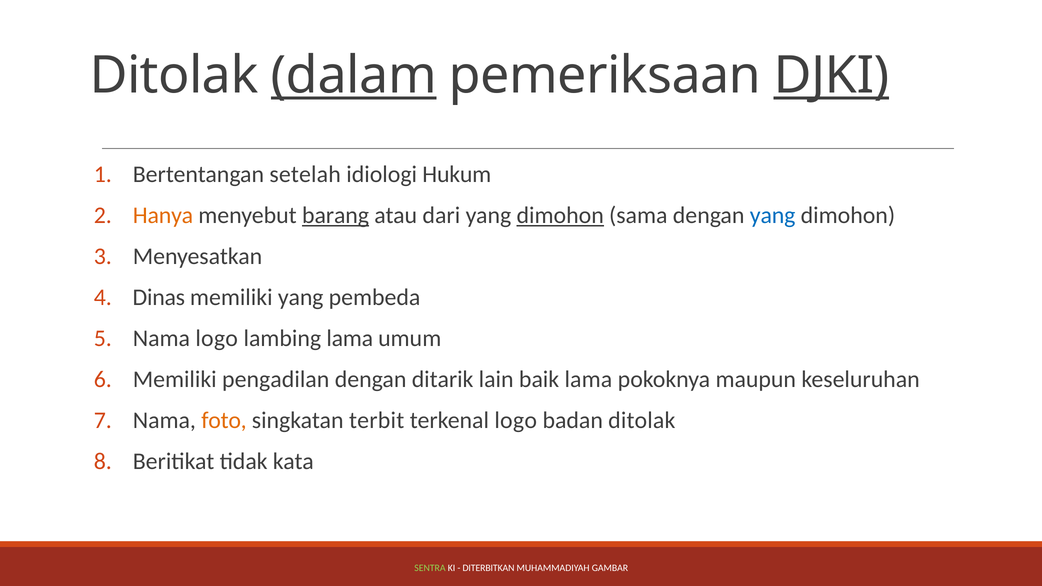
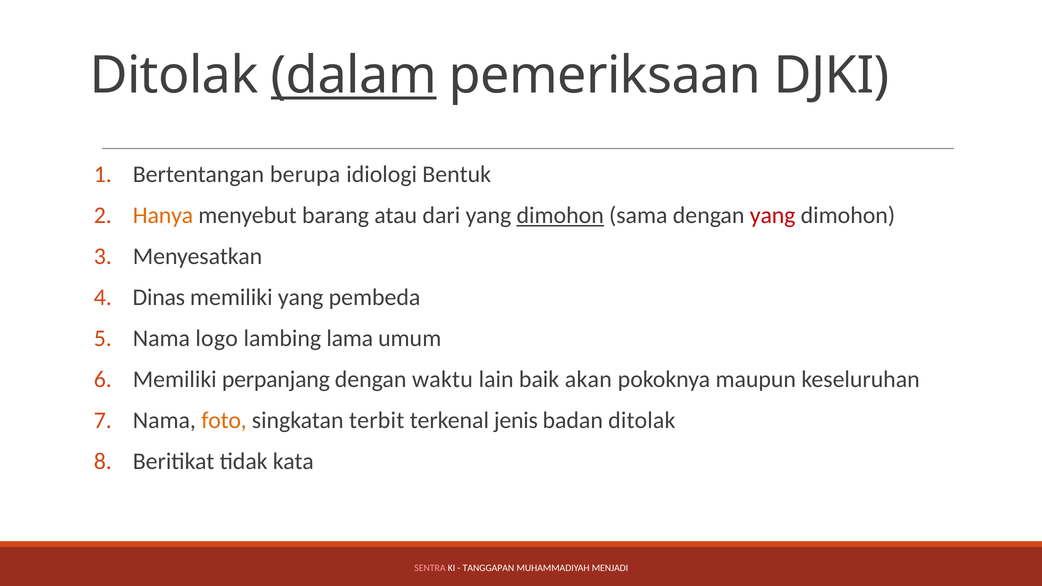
DJKI underline: present -> none (832, 76)
setelah: setelah -> berupa (305, 174)
Hukum: Hukum -> Bentuk (457, 174)
barang underline: present -> none (336, 215)
yang colour: blue -> red (773, 215)
pengadilan: pengadilan -> perpanjang (276, 379)
ditarik: ditarik -> waktu (442, 379)
baik lama: lama -> akan (588, 379)
terkenal logo: logo -> jenis (516, 420)
SENTRA colour: light green -> pink (430, 568)
DITERBITKAN: DITERBITKAN -> TANGGAPAN (488, 568)
GAMBAR: GAMBAR -> MENJADI (610, 568)
